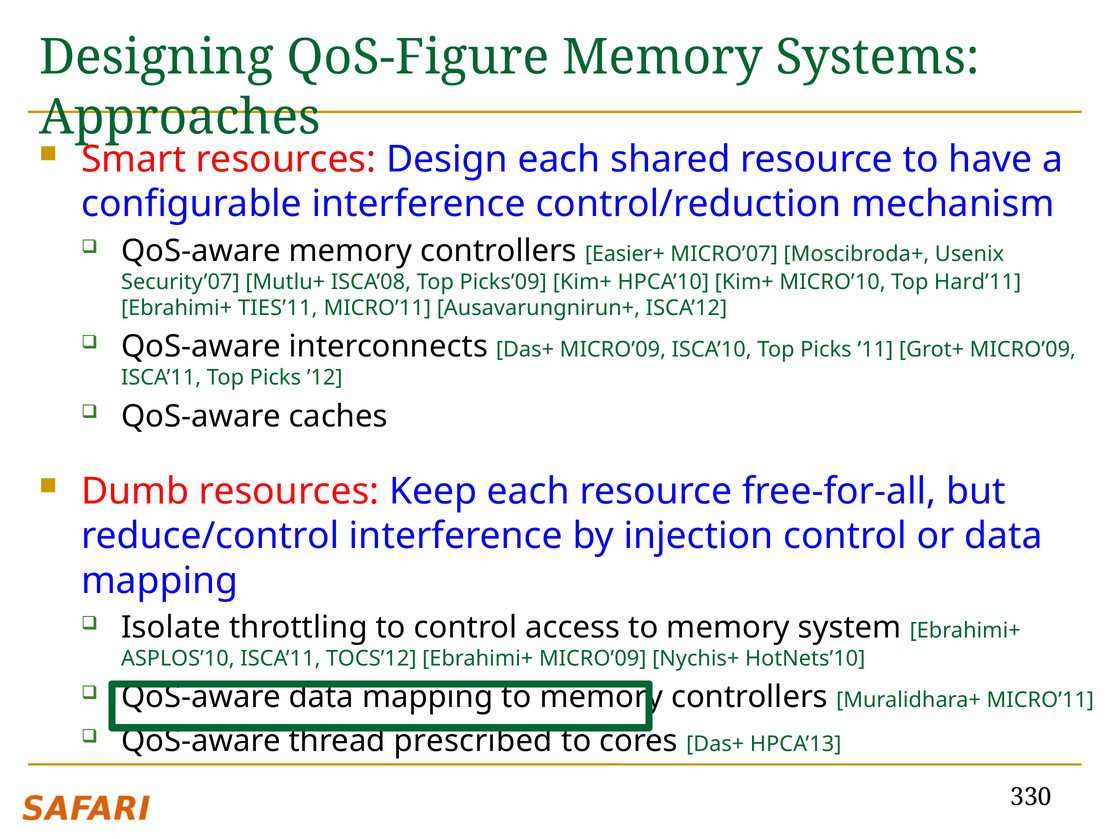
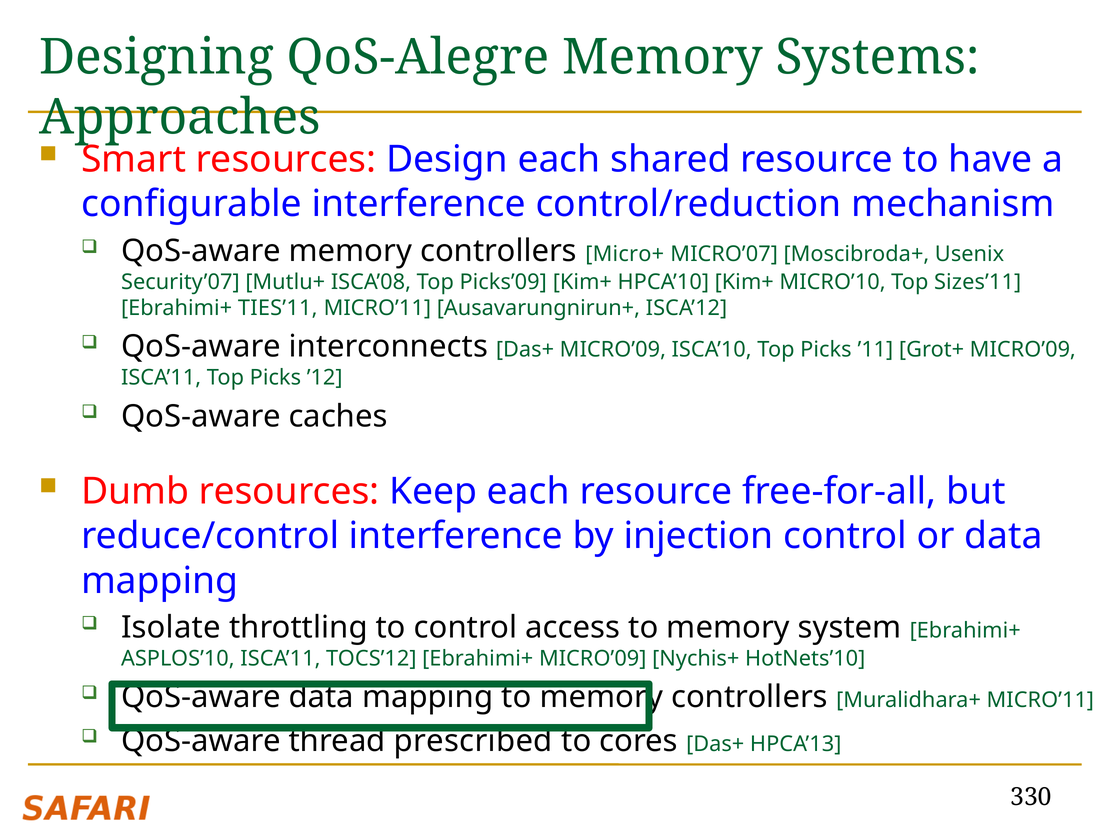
QoS-Figure: QoS-Figure -> QoS-Alegre (418, 58)
Easier+: Easier+ -> Micro+ (625, 254)
Hard’11: Hard’11 -> Sizes’11 (978, 282)
